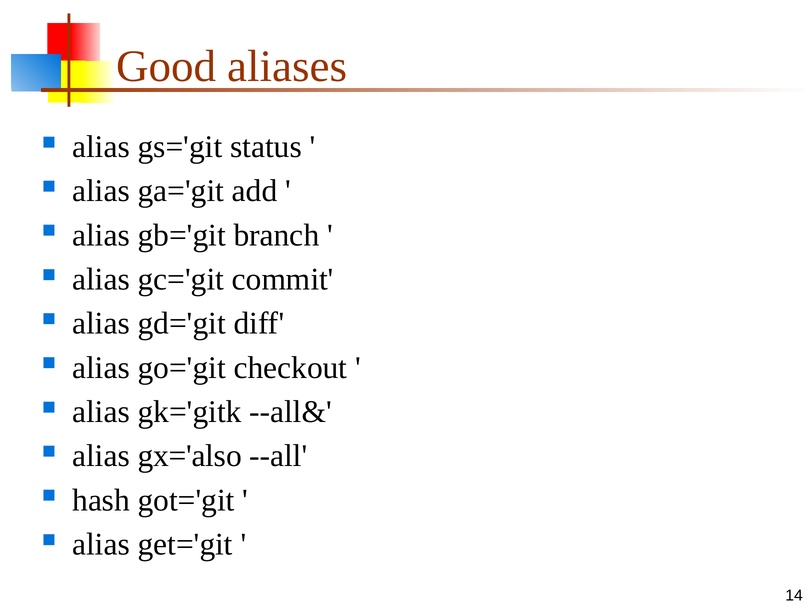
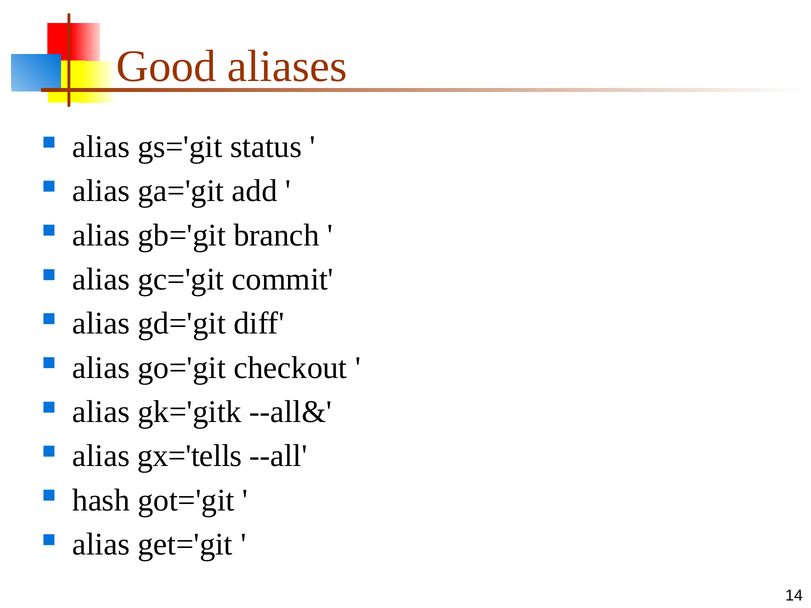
gx='also: gx='also -> gx='tells (190, 456)
